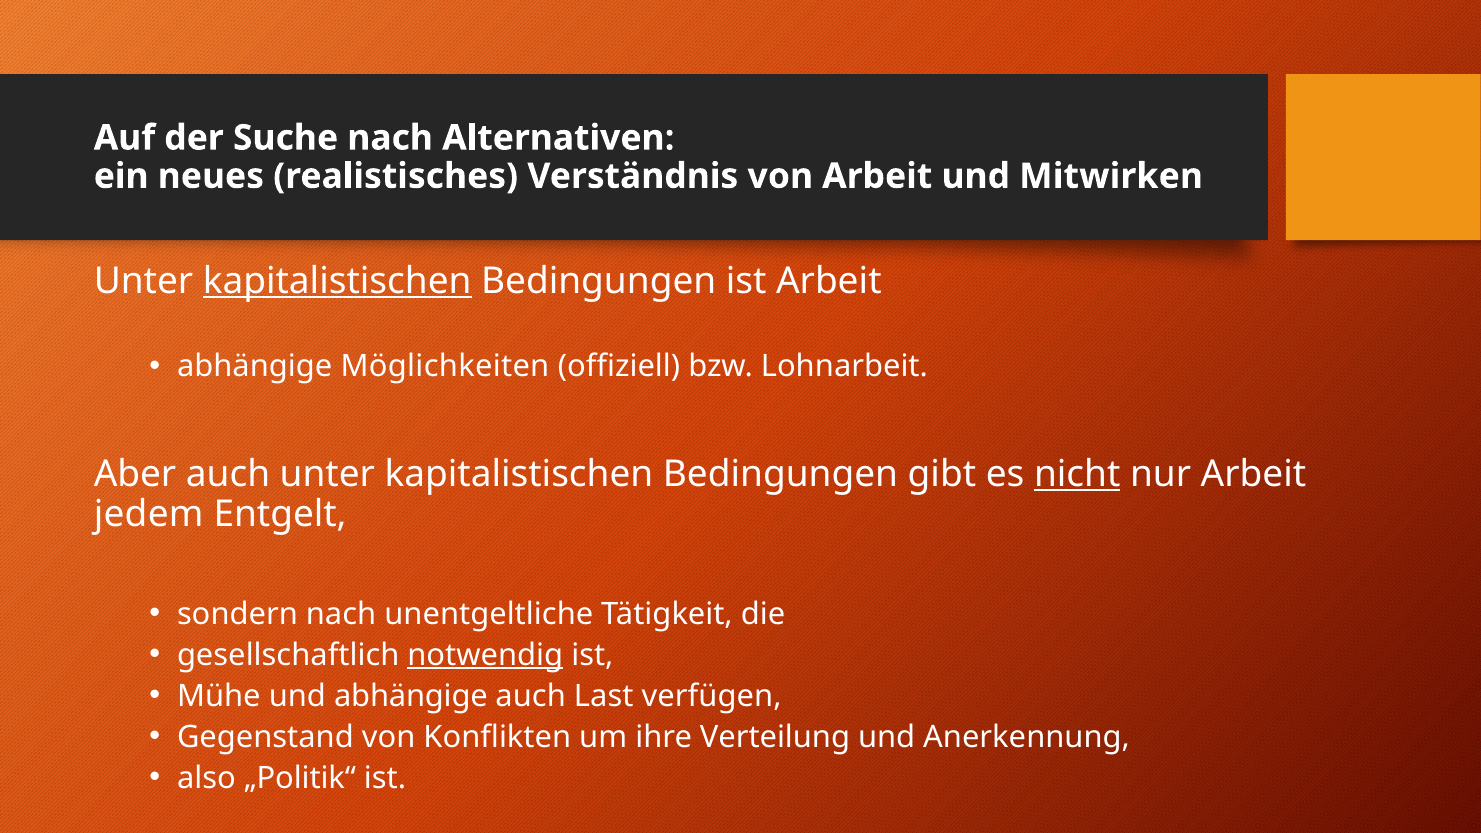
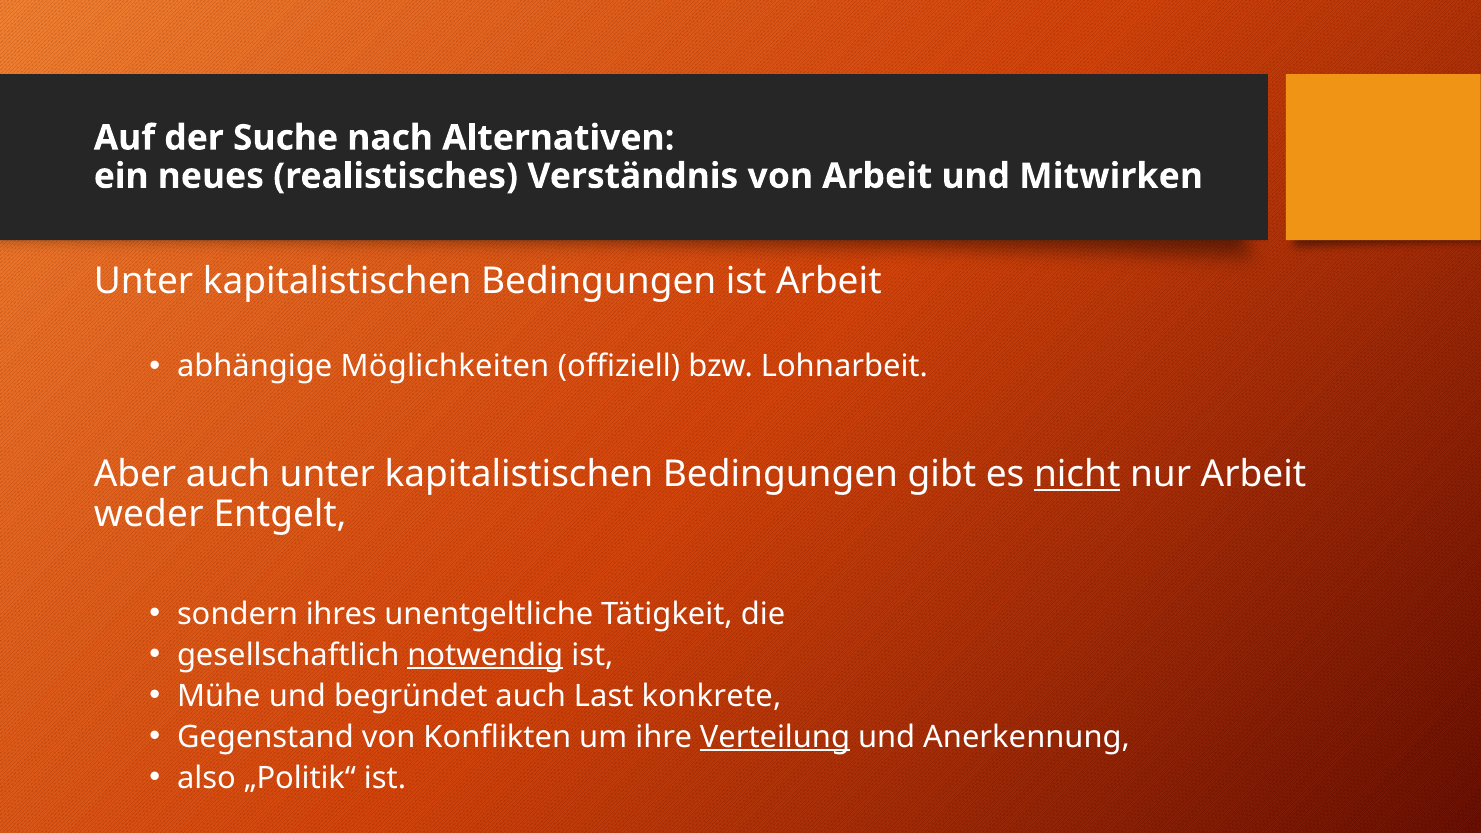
kapitalistischen underline: present -> none (337, 281)
jedem: jedem -> weder (149, 514)
sondern nach: nach -> ihres (341, 614)
und abhängige: abhängige -> begründet (411, 696)
verfügen: verfügen -> konkrete (711, 696)
Verteilung underline: none -> present (775, 737)
